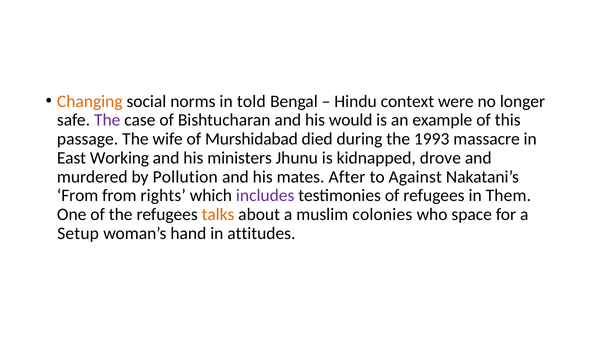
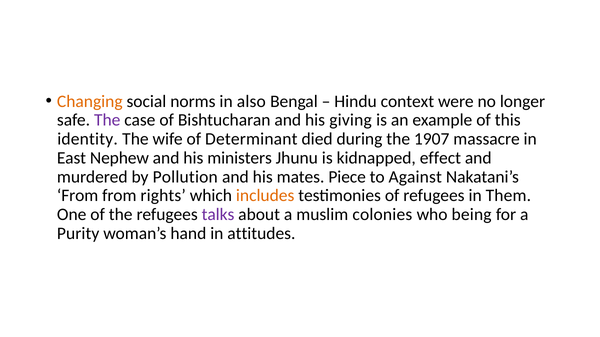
told: told -> also (251, 101)
would: would -> giving (351, 120)
passage: passage -> identity (88, 139)
Murshidabad: Murshidabad -> Determinant (251, 139)
1993: 1993 -> 1907 (432, 139)
Working: Working -> Nephew (119, 158)
drove: drove -> effect (440, 158)
After: After -> Piece (347, 177)
includes colour: purple -> orange (265, 196)
talks colour: orange -> purple (218, 215)
space: space -> being (472, 215)
Setup: Setup -> Purity (78, 234)
